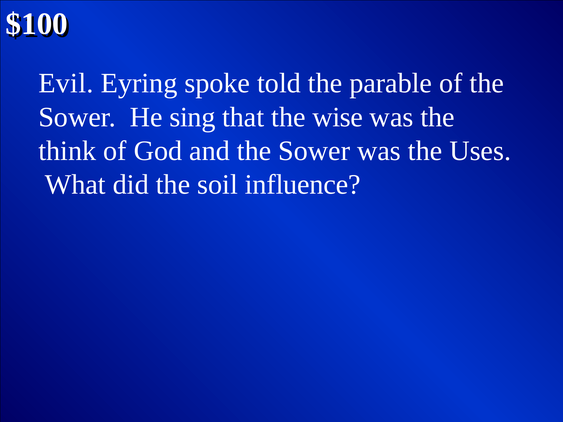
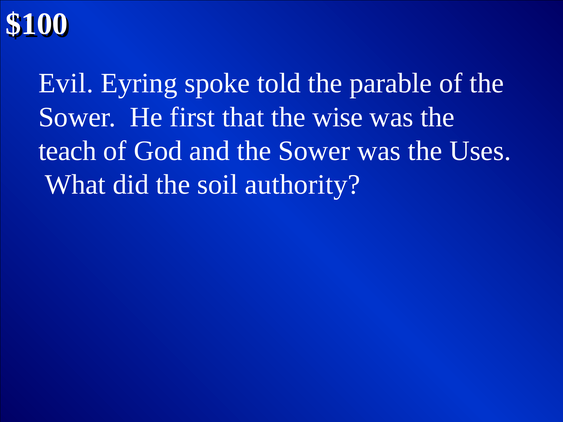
sing: sing -> first (192, 117)
think: think -> teach (67, 151)
influence: influence -> authority (303, 185)
